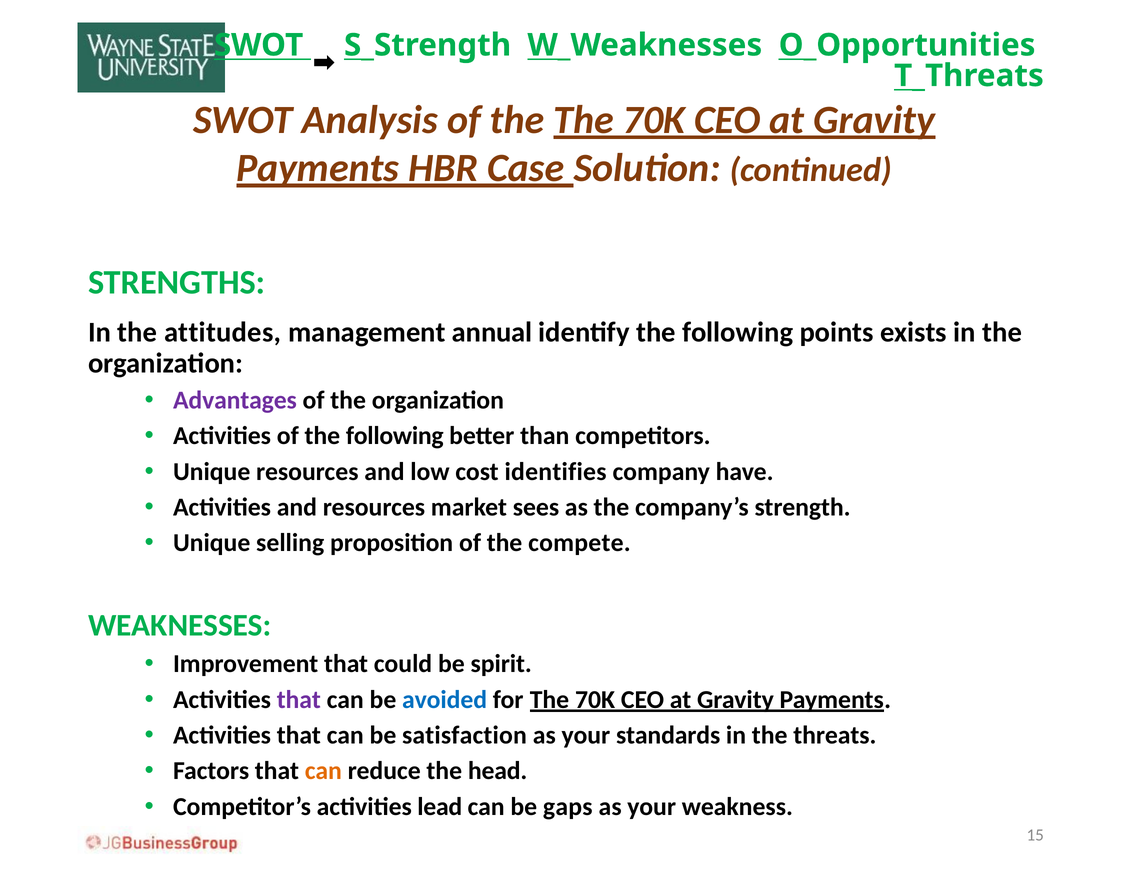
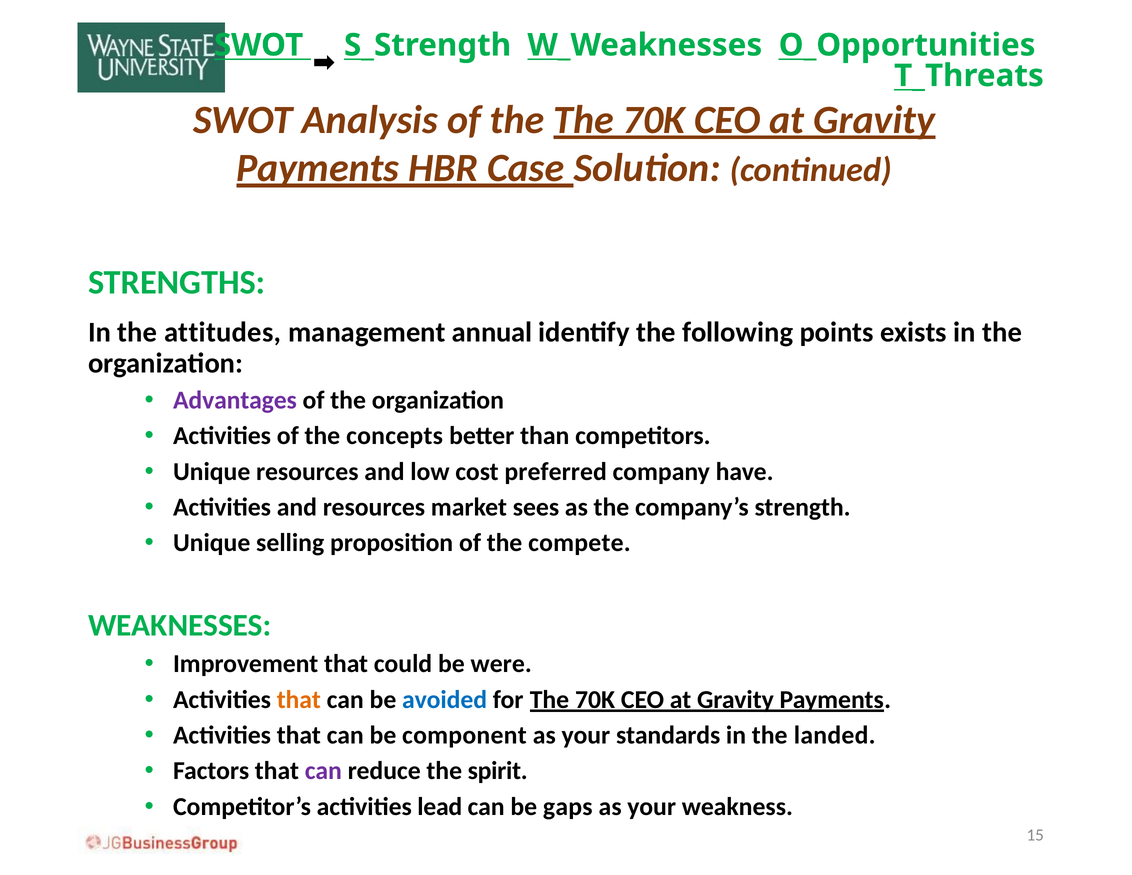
of the following: following -> concepts (395, 436)
identifies: identifies -> preferred (556, 471)
spirit: spirit -> were (501, 664)
that colour: purple -> orange (299, 699)
satisfaction: satisfaction -> component (464, 735)
threats: threats -> landed (835, 735)
can colour: orange -> purple (323, 771)
head: head -> spirit (498, 771)
